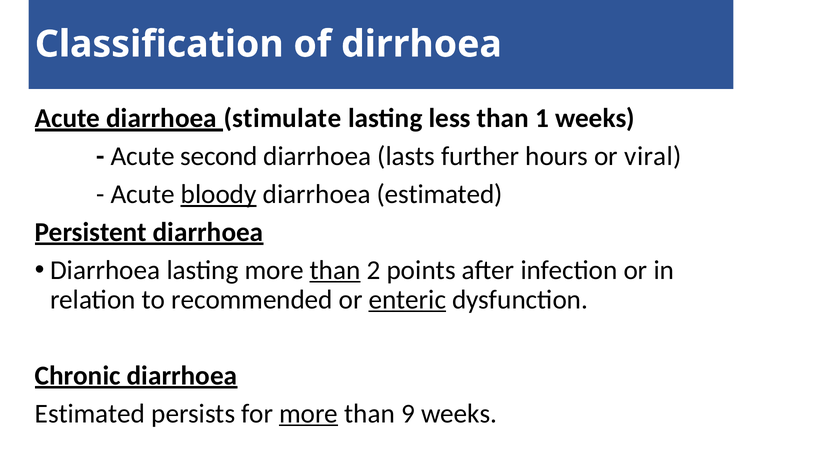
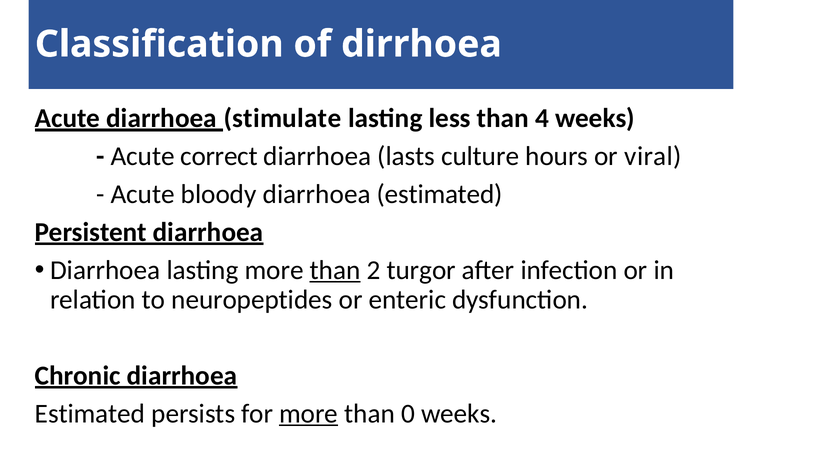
1: 1 -> 4 (542, 118)
second: second -> correct (219, 156)
further: further -> culture (480, 156)
bloody underline: present -> none (219, 194)
points: points -> turgor (421, 270)
recommended: recommended -> neuropeptides (252, 299)
enteric underline: present -> none (407, 299)
9: 9 -> 0 (408, 413)
